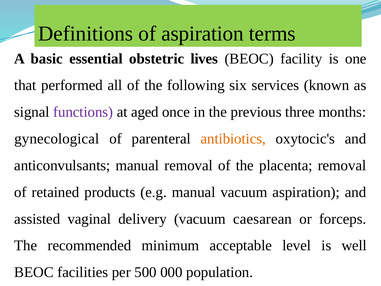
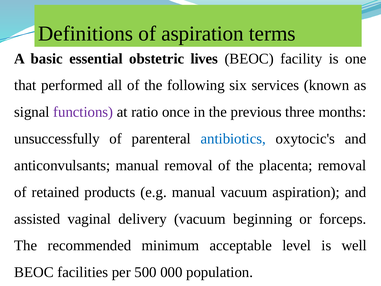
aged: aged -> ratio (145, 112)
gynecological: gynecological -> unsuccessfully (57, 139)
antibiotics colour: orange -> blue (233, 139)
caesarean: caesarean -> beginning (263, 219)
